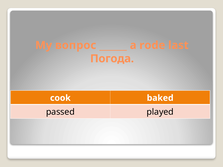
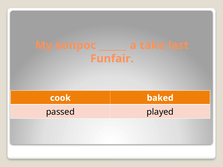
rode: rode -> take (152, 45)
Погода: Погода -> Funfair (112, 59)
